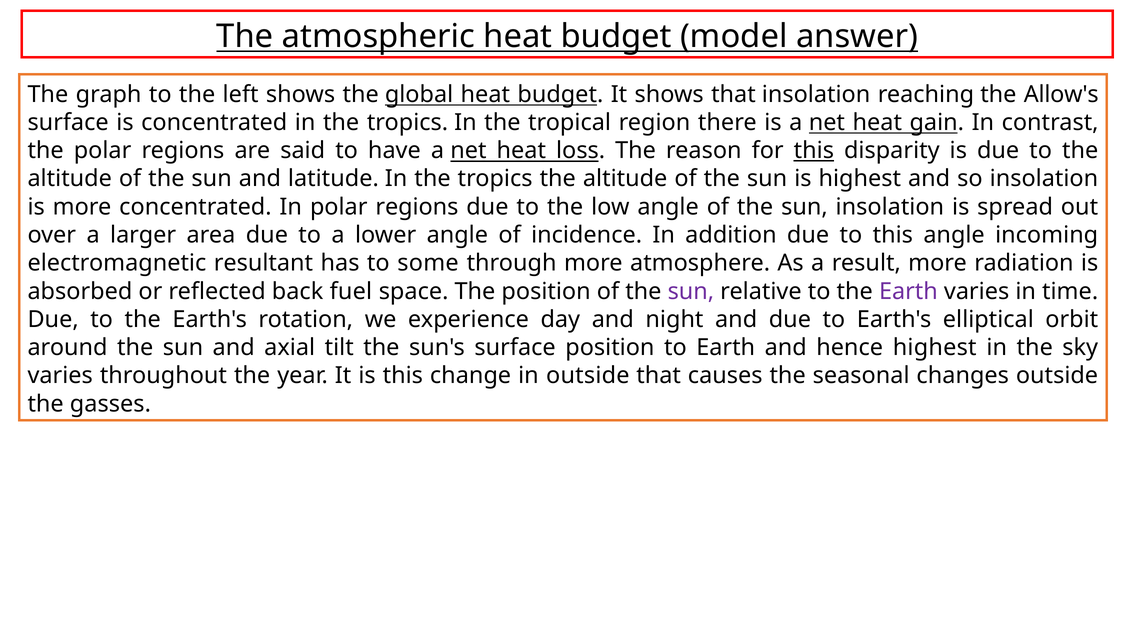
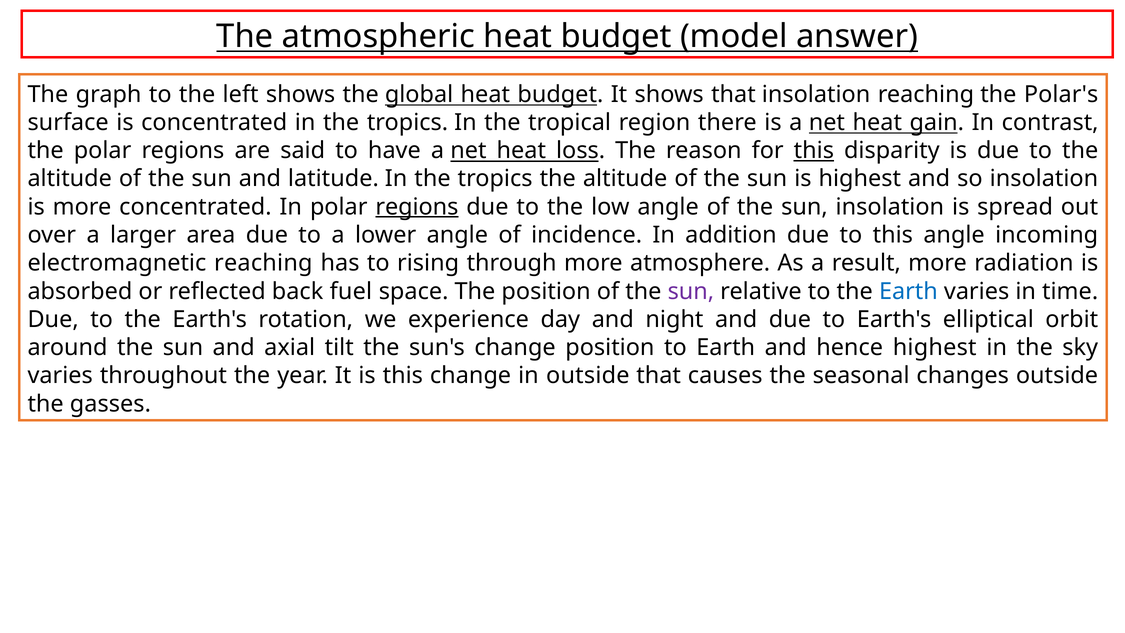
Allow's: Allow's -> Polar's (1061, 94)
regions underline: none -> present (417, 207)
electromagnetic resultant: resultant -> reaching (263, 263)
some: some -> rising (428, 263)
Earth colour: purple -> blue (908, 291)
sun's surface: surface -> change (515, 347)
